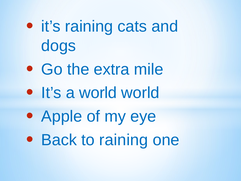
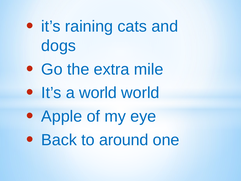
to raining: raining -> around (124, 140)
